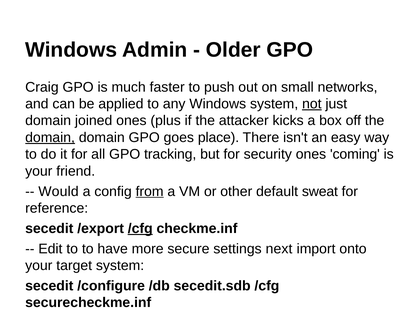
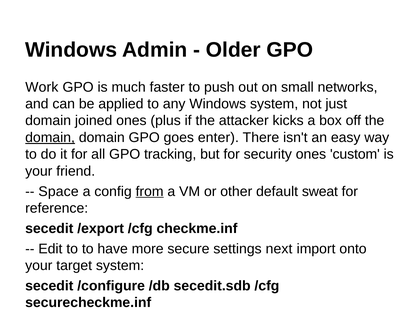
Craig: Craig -> Work (42, 87)
not underline: present -> none (312, 104)
place: place -> enter (218, 137)
coming: coming -> custom (355, 154)
Would: Would -> Space (59, 191)
/cfg underline: present -> none (140, 228)
